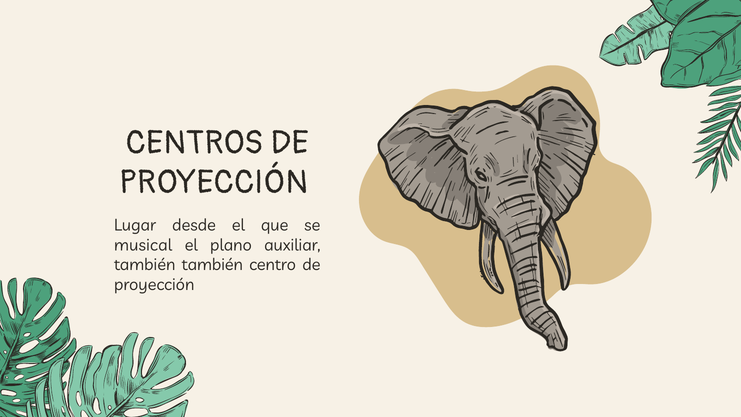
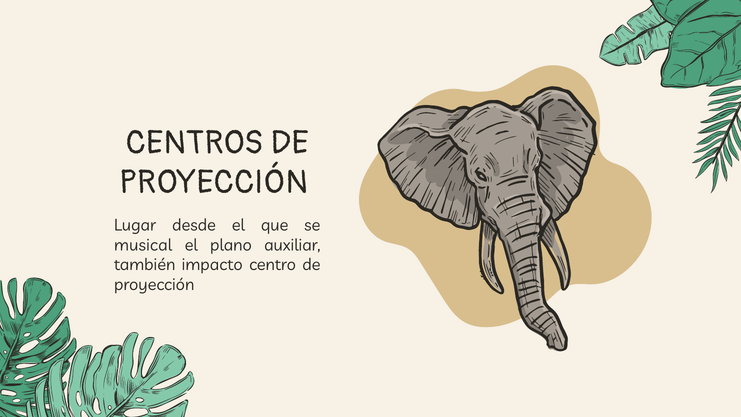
también también: también -> impacto (212, 265)
